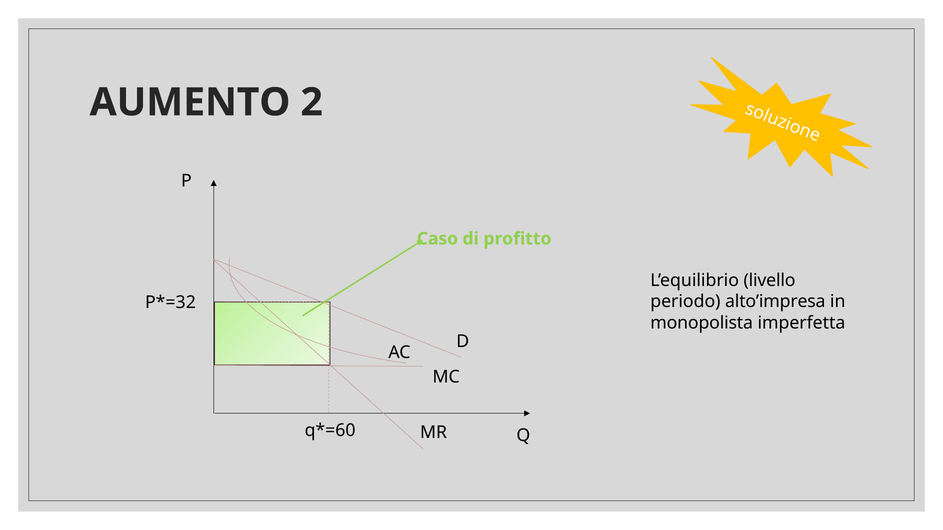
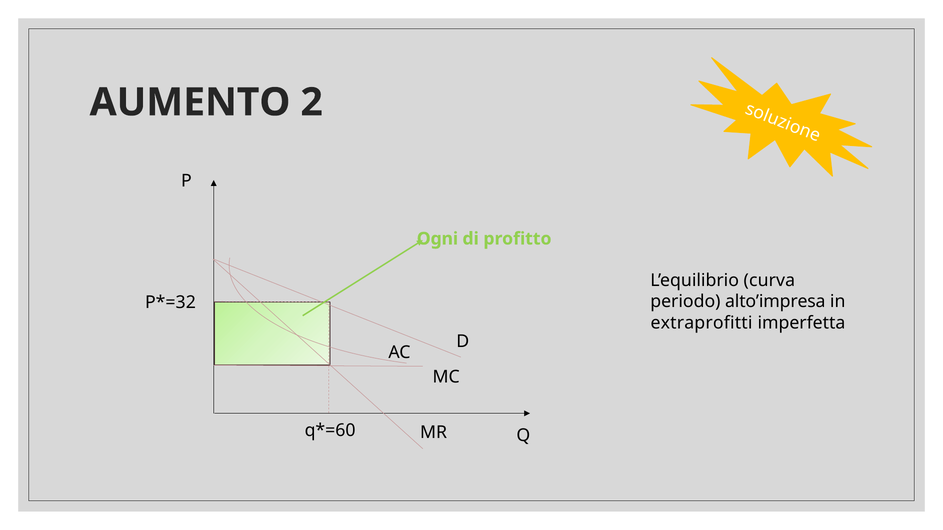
Caso: Caso -> Ogni (437, 239)
livello: livello -> curva (769, 281)
monopolista: monopolista -> extraprofitti (701, 323)
